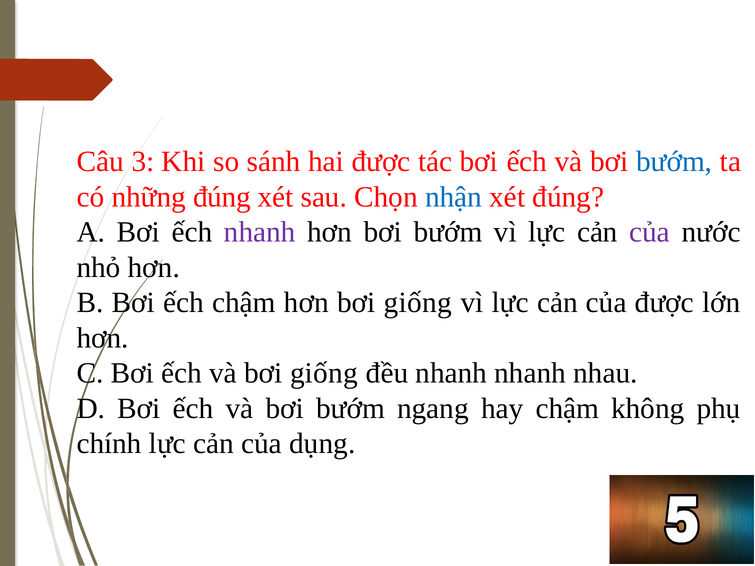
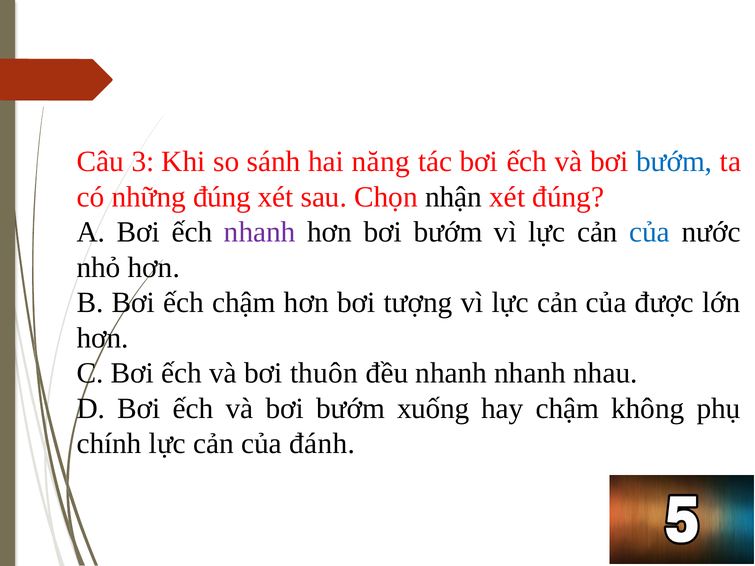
hai được: được -> năng (381, 162)
nhận colour: blue -> black (454, 197)
của colour: purple -> blue (650, 232)
hơn bơi giống: giống -> tượng (418, 303)
và bơi giống: giống -> thuôn (324, 373)
ngang: ngang -> xuống (433, 409)
dụng: dụng -> đánh (322, 444)
